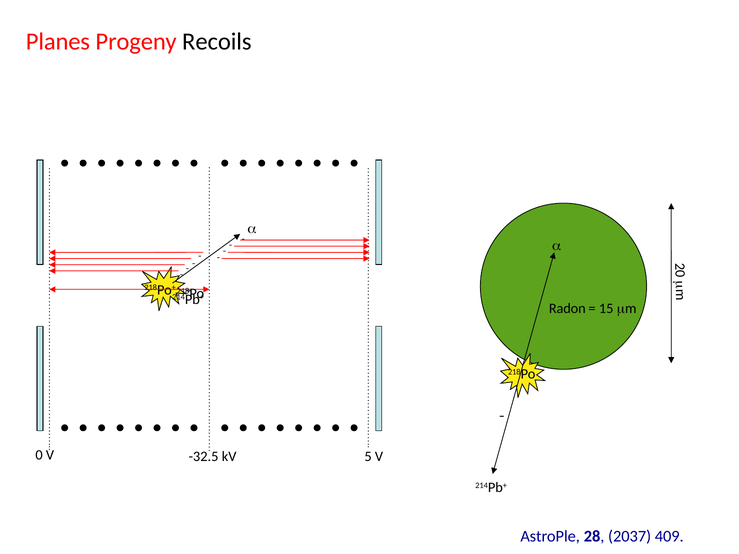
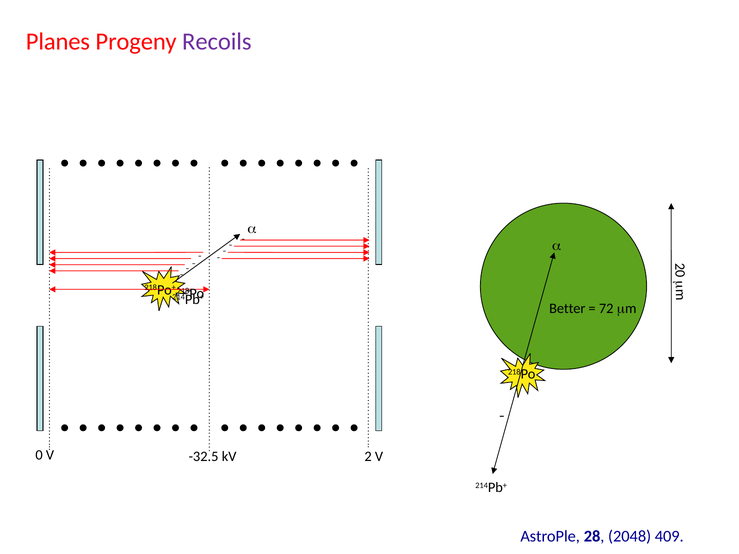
Recoils colour: black -> purple (217, 42)
Radon: Radon -> Better (567, 309)
15: 15 -> 72 (606, 309)
5: 5 -> 2 (368, 457)
2037: 2037 -> 2048 (630, 537)
